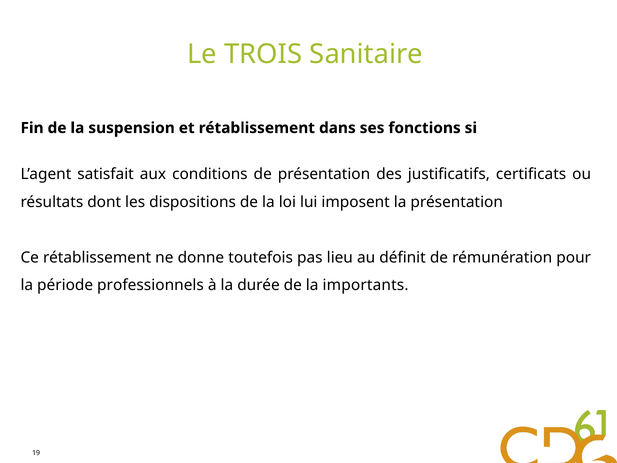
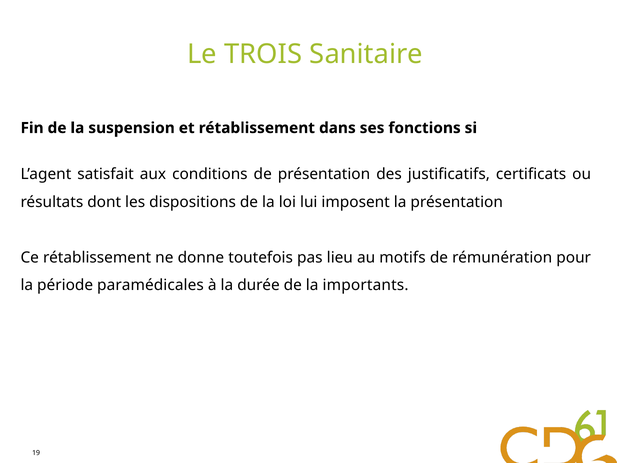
définit: définit -> motifs (403, 257)
professionnels: professionnels -> paramédicales (150, 285)
